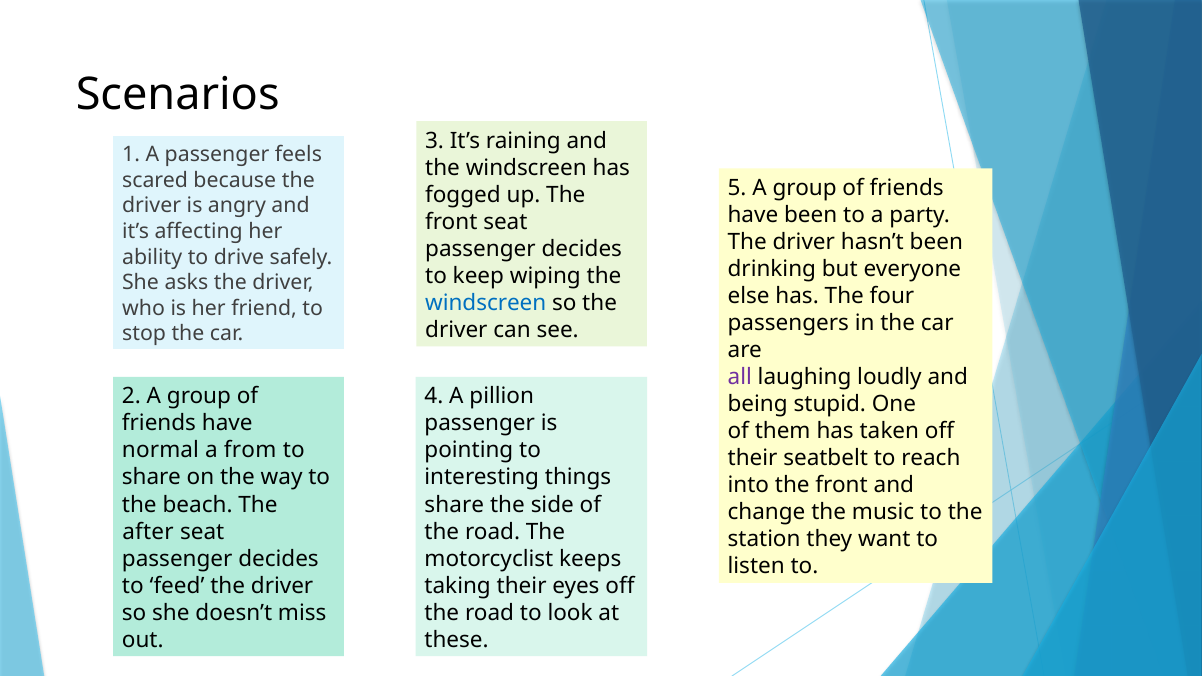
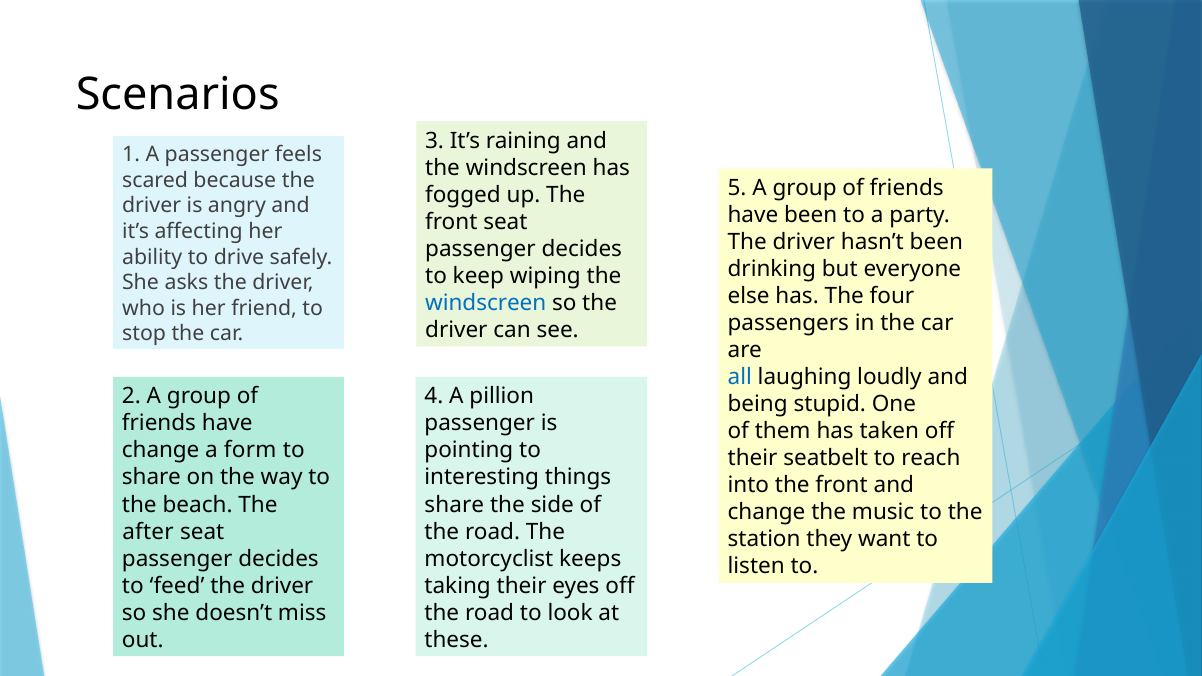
all colour: purple -> blue (740, 377)
normal: normal -> change (161, 451)
from: from -> form (250, 451)
